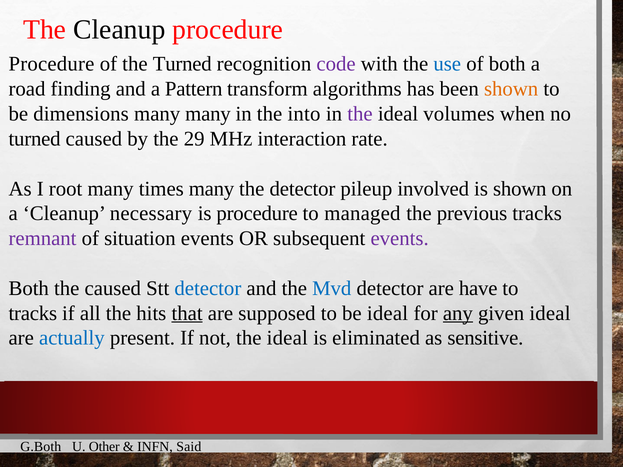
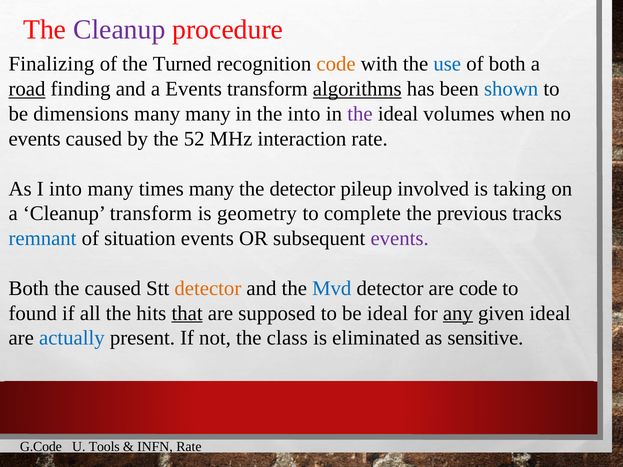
Cleanup colour: black -> purple (119, 30)
Procedure: Procedure -> Finalizing (51, 64)
code colour: purple -> orange (336, 64)
road underline: none -> present (27, 89)
a Pattern: Pattern -> Events (194, 89)
algorithms underline: none -> present (357, 89)
shown colour: orange -> blue (511, 89)
turned: turned -> events (35, 139)
29: 29 -> 52 (194, 139)
I root: root -> into (65, 189)
is shown: shown -> taking (520, 189)
Cleanup necessary: necessary -> transform (151, 214)
is procedure: procedure -> geometry (257, 214)
managed: managed -> complete (362, 214)
remnant colour: purple -> blue (43, 239)
detector colour: blue -> orange (208, 288)
are have: have -> code (478, 288)
tracks: tracks -> found (33, 313)
not the ideal: ideal -> class (287, 338)
G.Both: G.Both -> G.Code (41, 447)
Other: Other -> Tools (104, 447)
INFN Said: Said -> Rate (189, 447)
